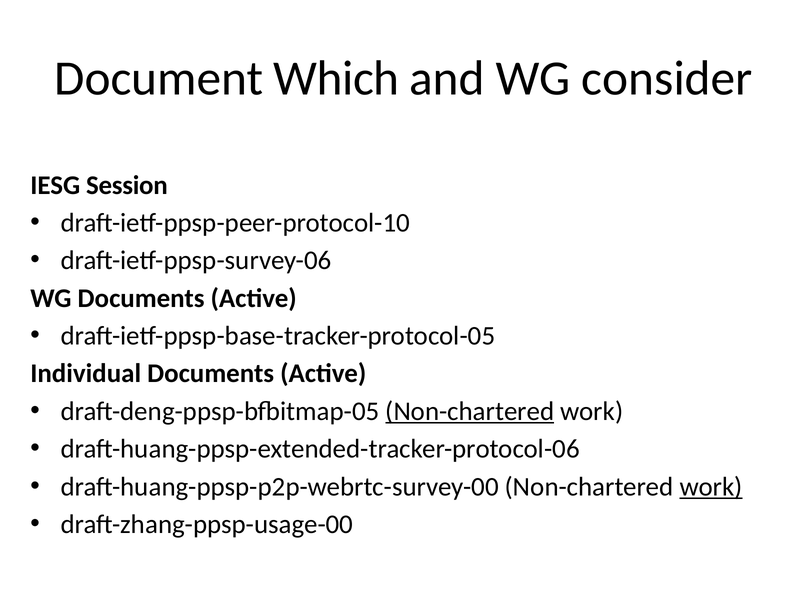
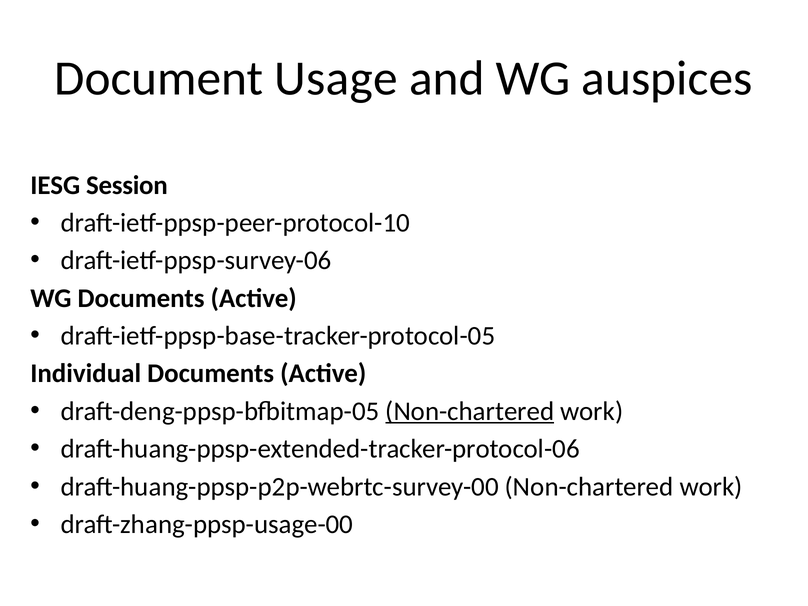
Which: Which -> Usage (336, 78)
consider: consider -> auspices (667, 78)
work underline: present -> none (711, 487)
